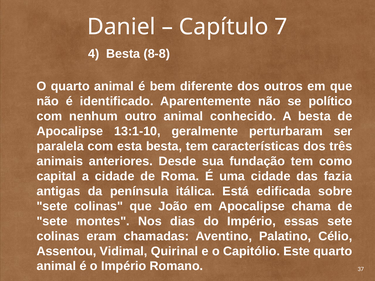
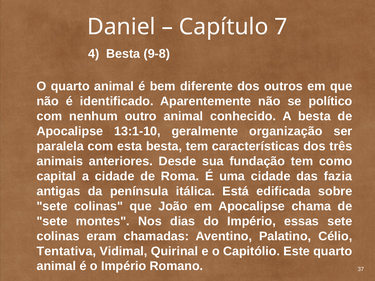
8-8: 8-8 -> 9-8 (157, 54)
perturbaram: perturbaram -> organização (286, 131)
Assentou: Assentou -> Tentativa (66, 251)
